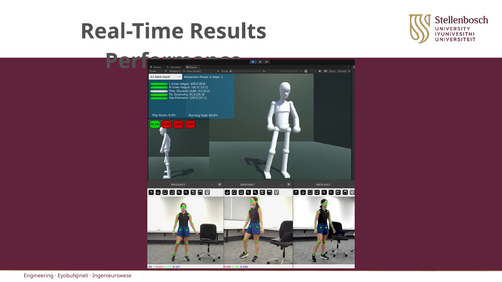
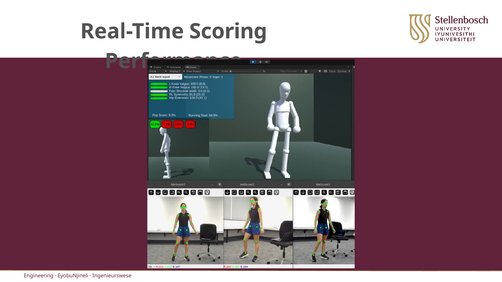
Results: Results -> Scoring (228, 31)
